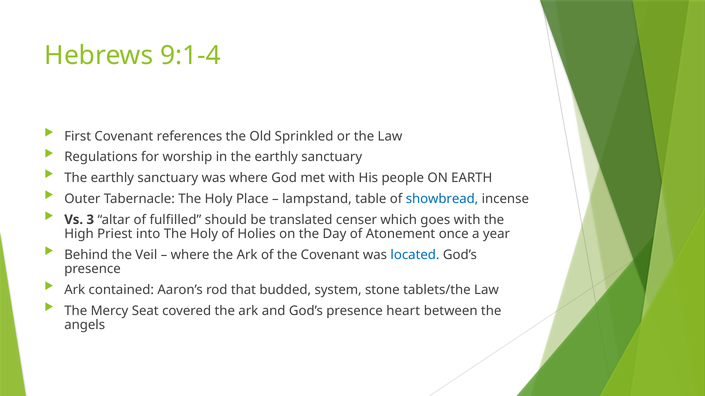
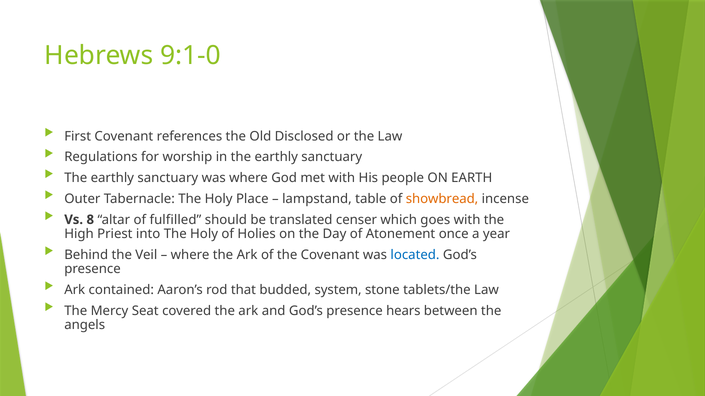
9:1-4: 9:1-4 -> 9:1-0 (191, 56)
Sprinkled: Sprinkled -> Disclosed (304, 136)
showbread colour: blue -> orange (442, 199)
3: 3 -> 8 (90, 220)
heart: heart -> hears (403, 311)
